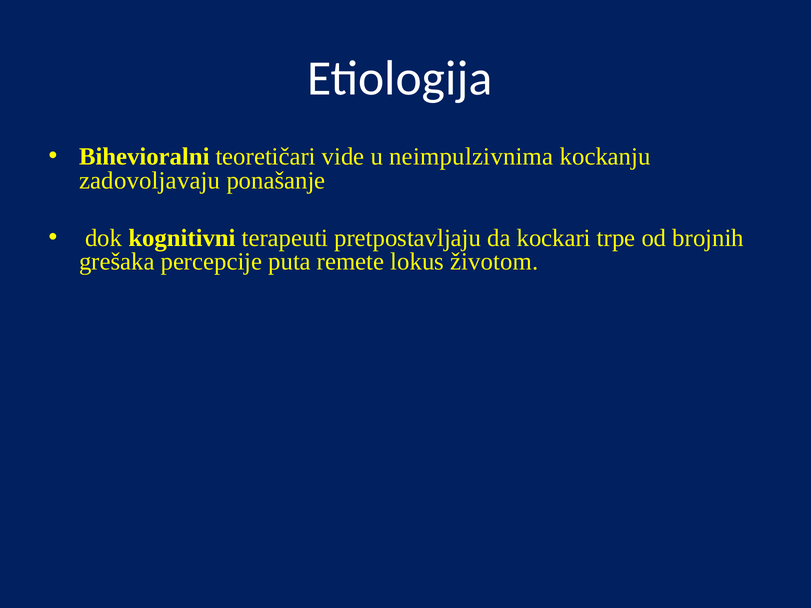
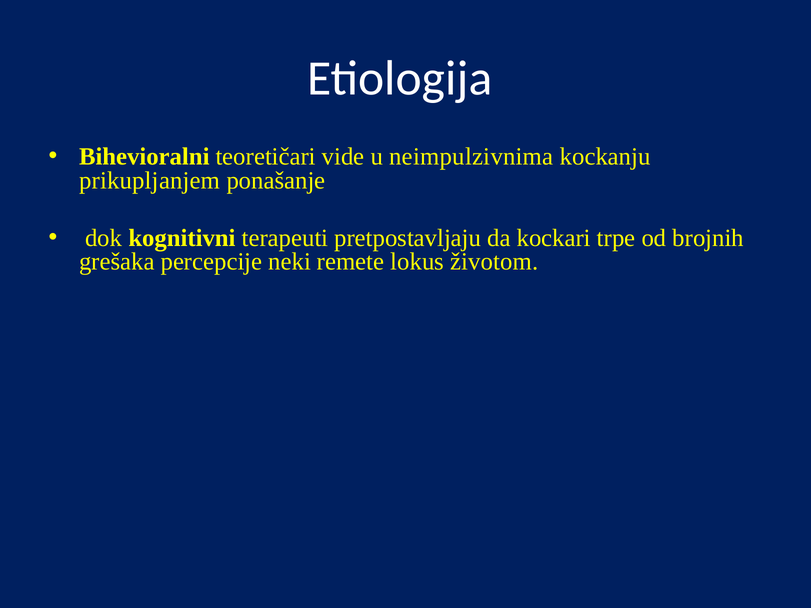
zadovoljavaju: zadovoljavaju -> prikupljanjem (150, 181)
puta: puta -> neki (290, 262)
